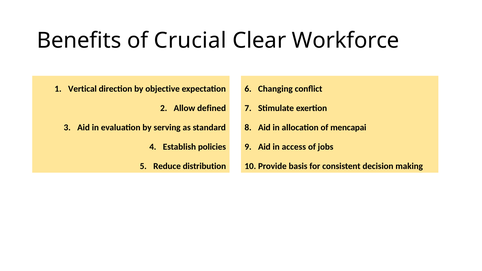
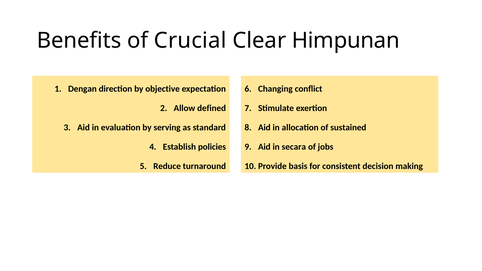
Workforce: Workforce -> Himpunan (346, 41)
Vertical: Vertical -> Dengan (82, 89)
mencapai: mencapai -> sustained (348, 128)
access: access -> secara (294, 147)
distribution: distribution -> turnaround (204, 166)
